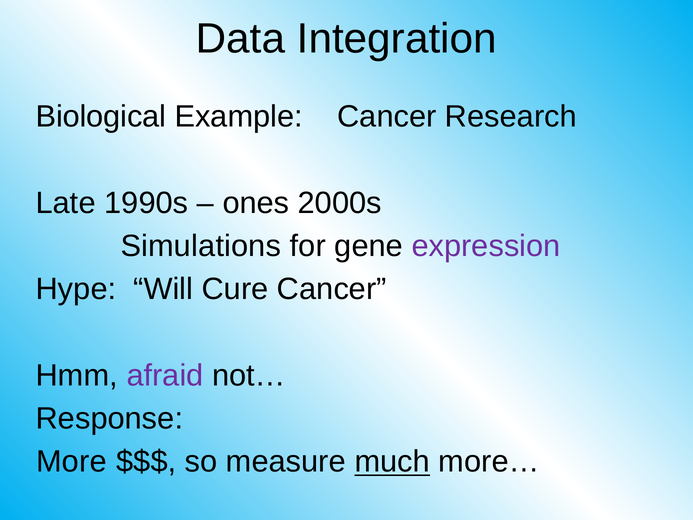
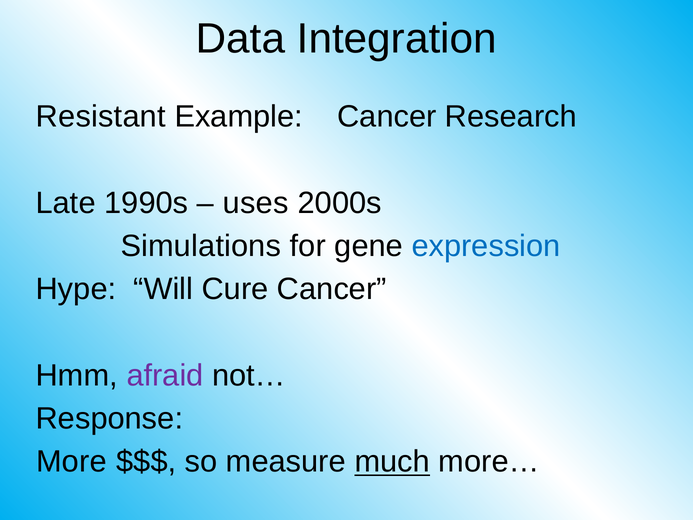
Biological: Biological -> Resistant (101, 117)
ones: ones -> uses (256, 203)
expression colour: purple -> blue (486, 246)
